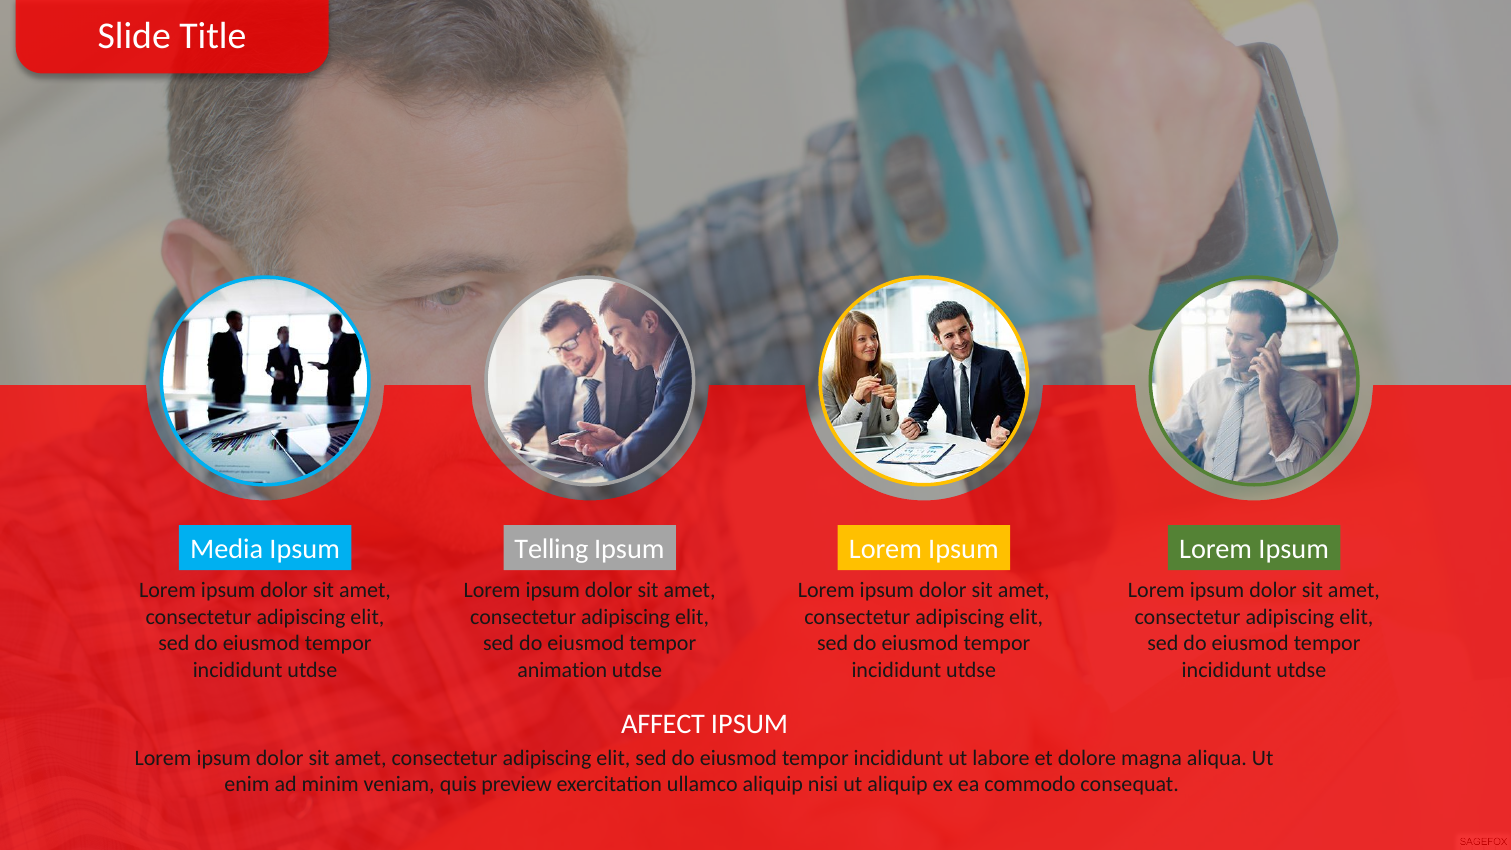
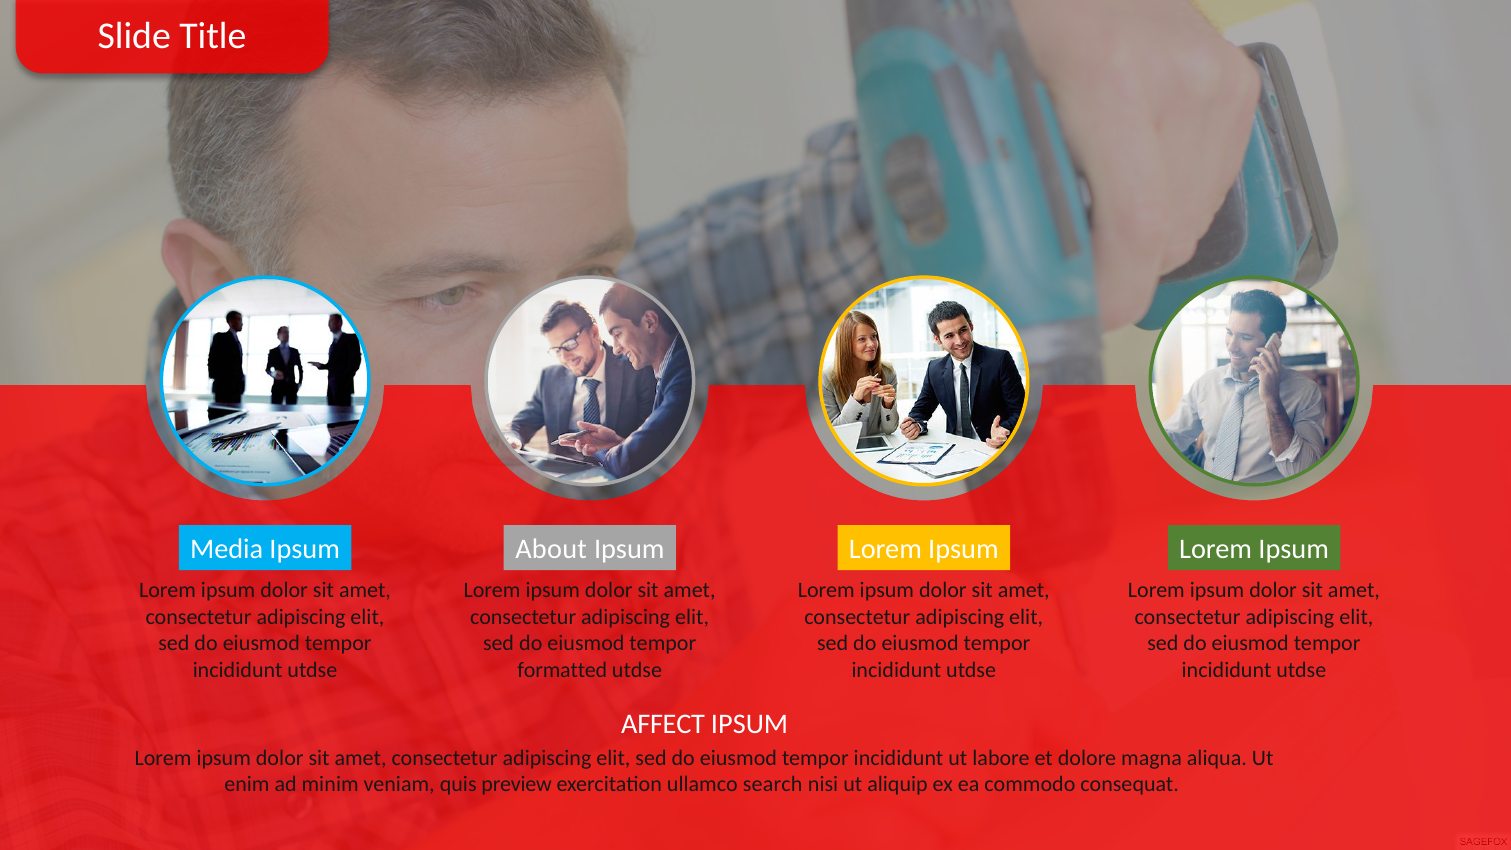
Telling: Telling -> About (551, 550)
animation: animation -> formatted (562, 670)
ullamco aliquip: aliquip -> search (773, 784)
